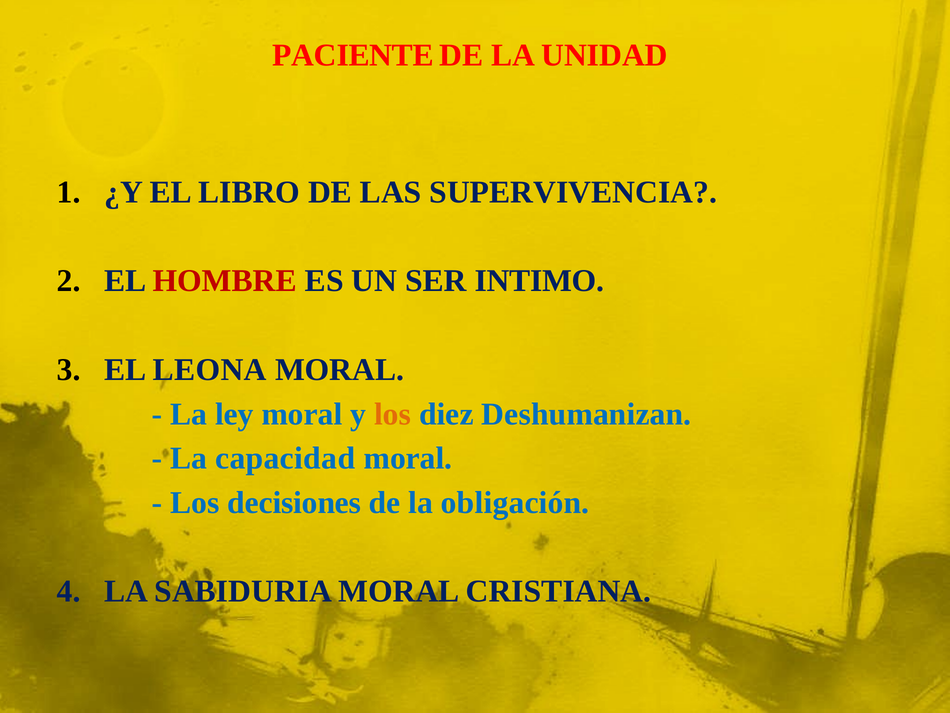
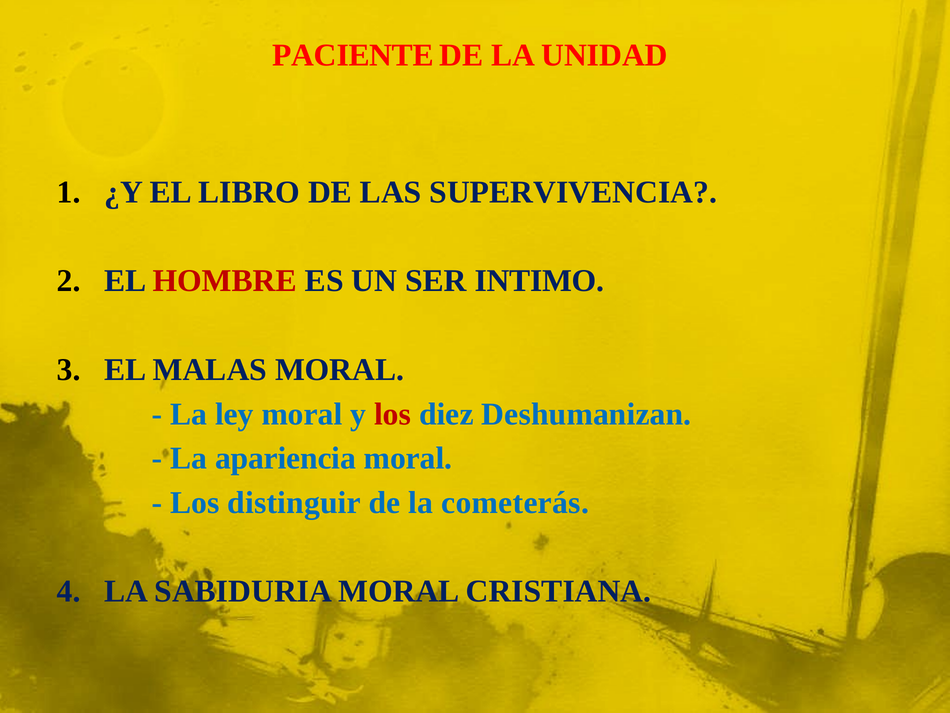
LEONA: LEONA -> MALAS (210, 369)
los colour: orange -> red (393, 414)
capacidad: capacidad -> apariencia (286, 458)
decisiones: decisiones -> distinguir (294, 502)
obligación: obligación -> cometerás (515, 502)
